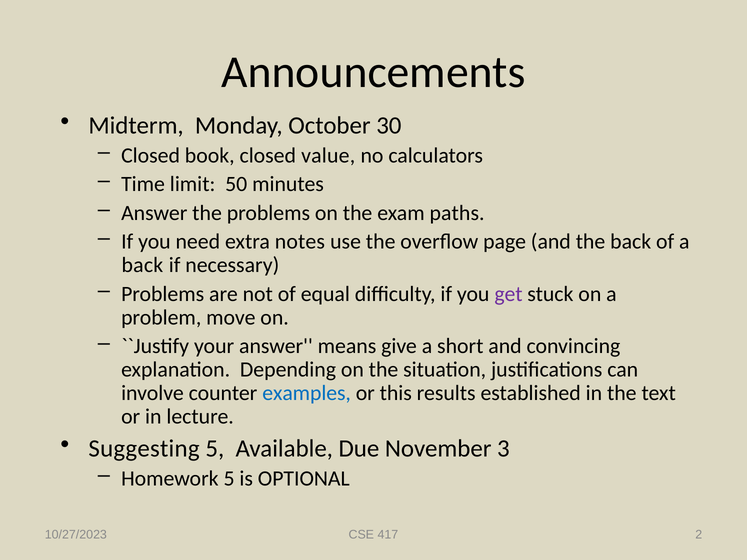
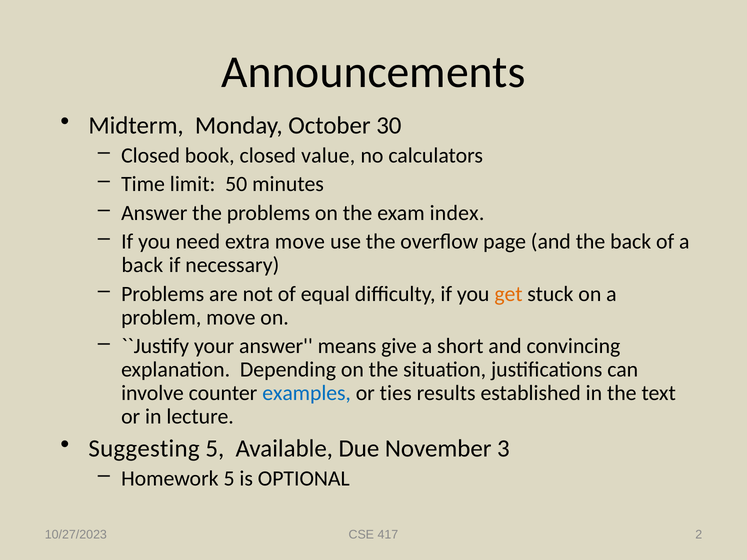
paths: paths -> index (457, 213)
extra notes: notes -> move (300, 242)
get colour: purple -> orange (508, 294)
this: this -> ties (396, 393)
